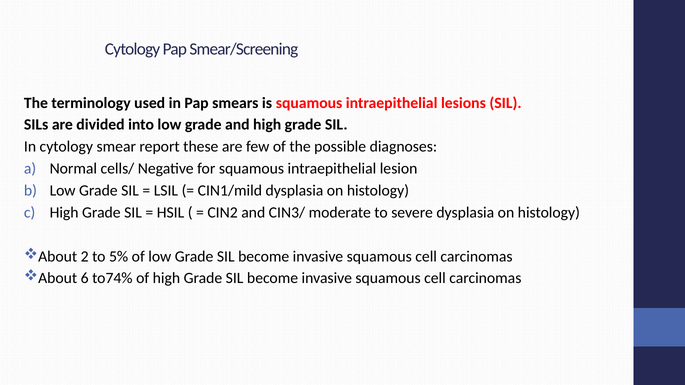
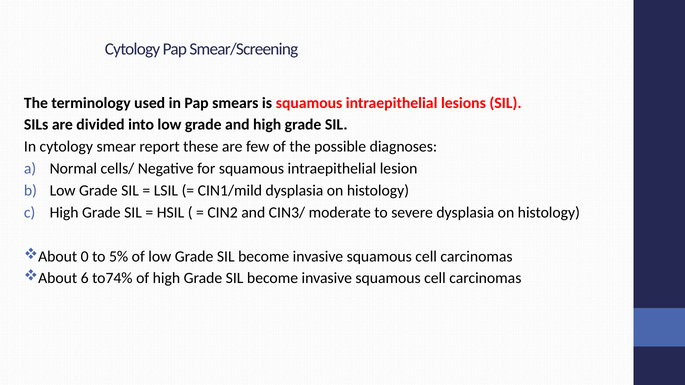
2: 2 -> 0 (85, 257)
